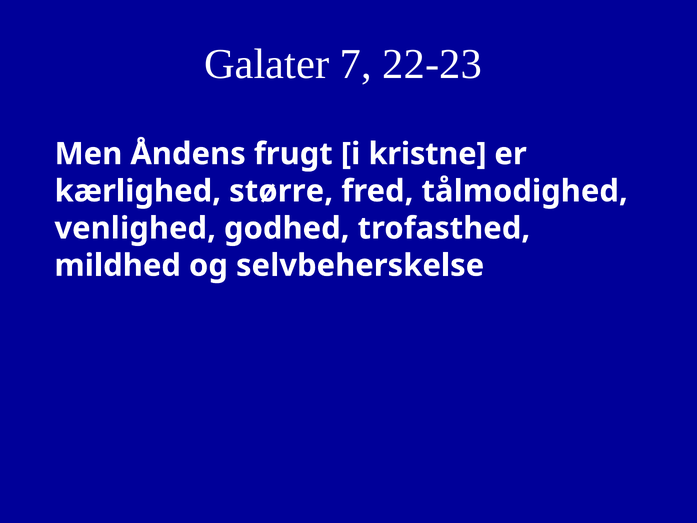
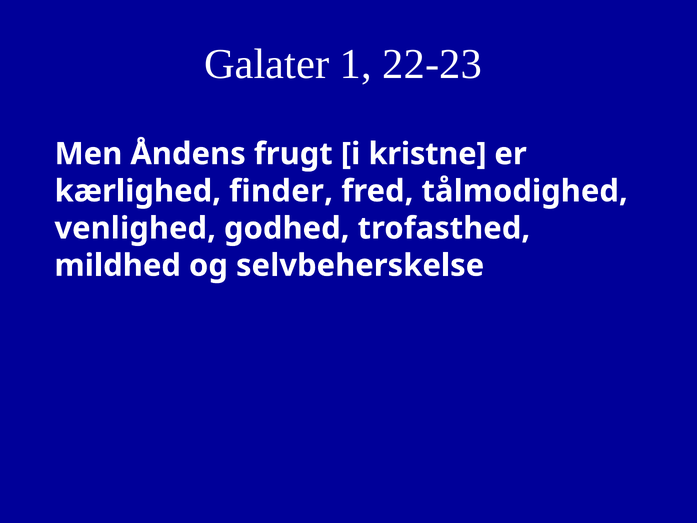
7: 7 -> 1 (356, 64)
større: større -> finder (281, 191)
